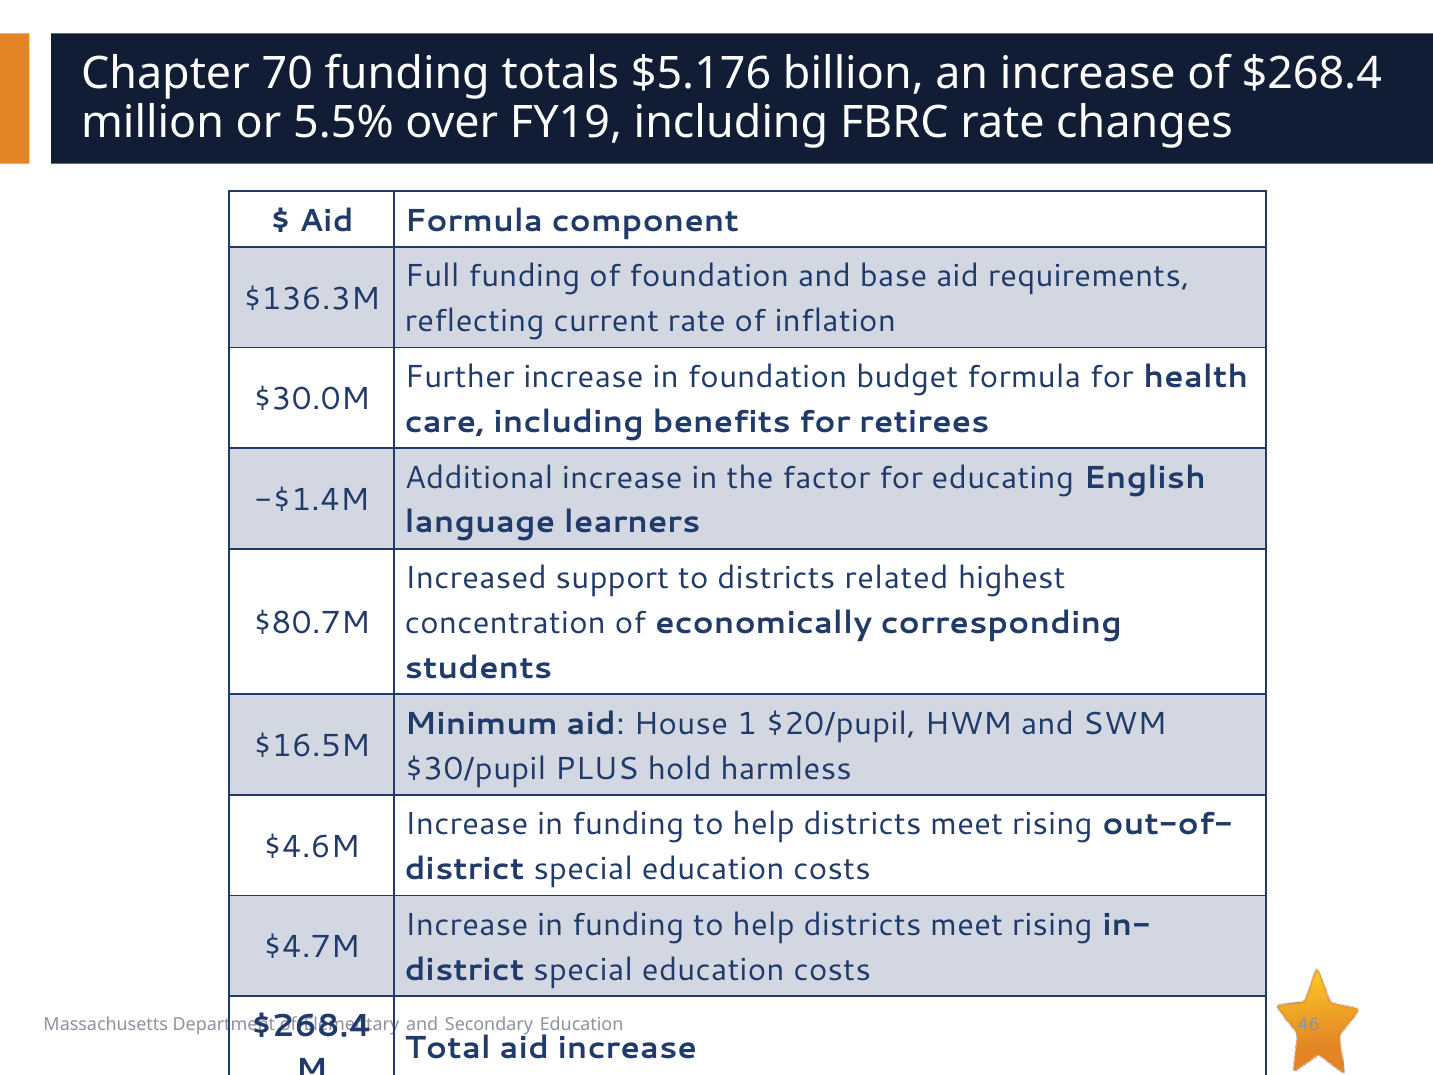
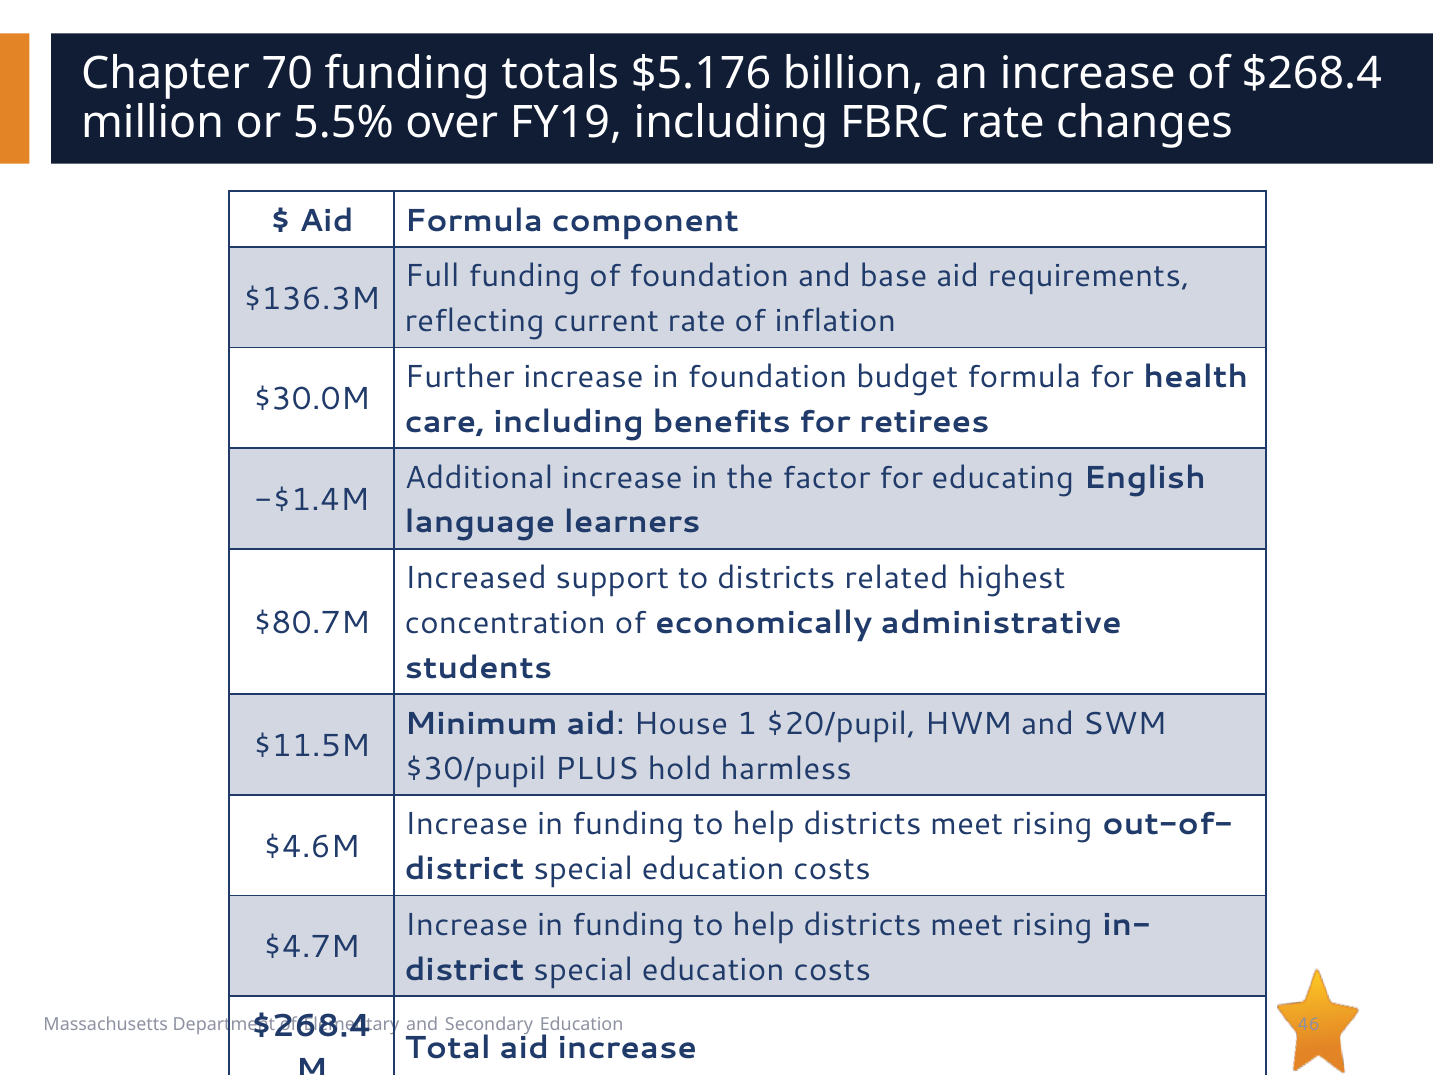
corresponding: corresponding -> administrative (1001, 623)
$16.5M: $16.5M -> $11.5M (312, 746)
